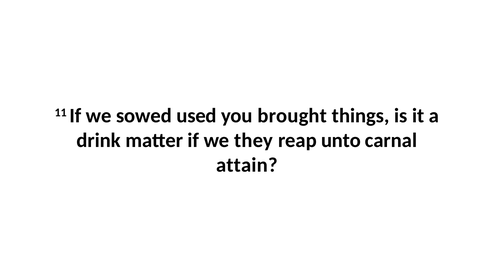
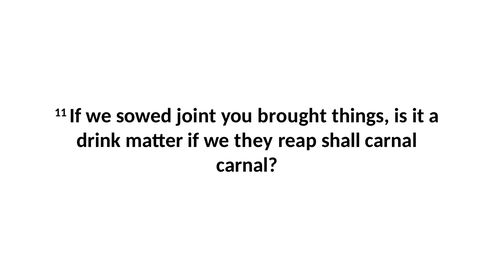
used: used -> joint (196, 116)
unto: unto -> shall (341, 140)
attain: attain -> carnal (247, 165)
